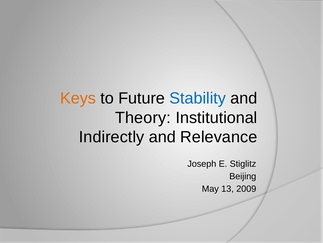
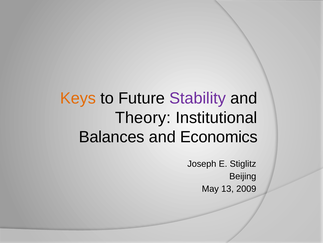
Stability colour: blue -> purple (198, 98)
Indirectly: Indirectly -> Balances (112, 137)
Relevance: Relevance -> Economics (219, 137)
